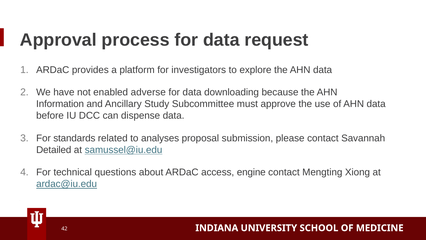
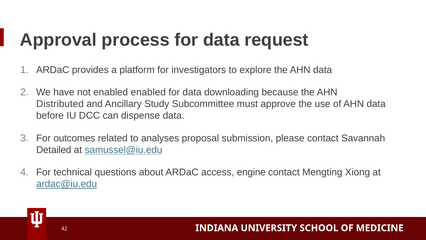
enabled adverse: adverse -> enabled (148, 92)
Information: Information -> Distributed (60, 104)
standards: standards -> outcomes (74, 138)
